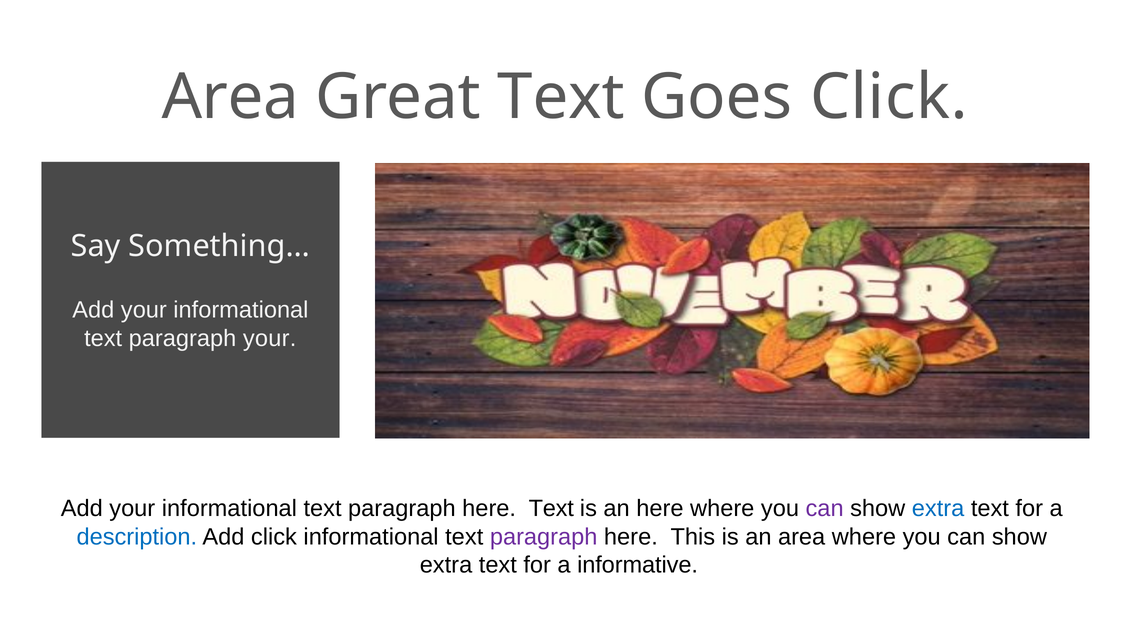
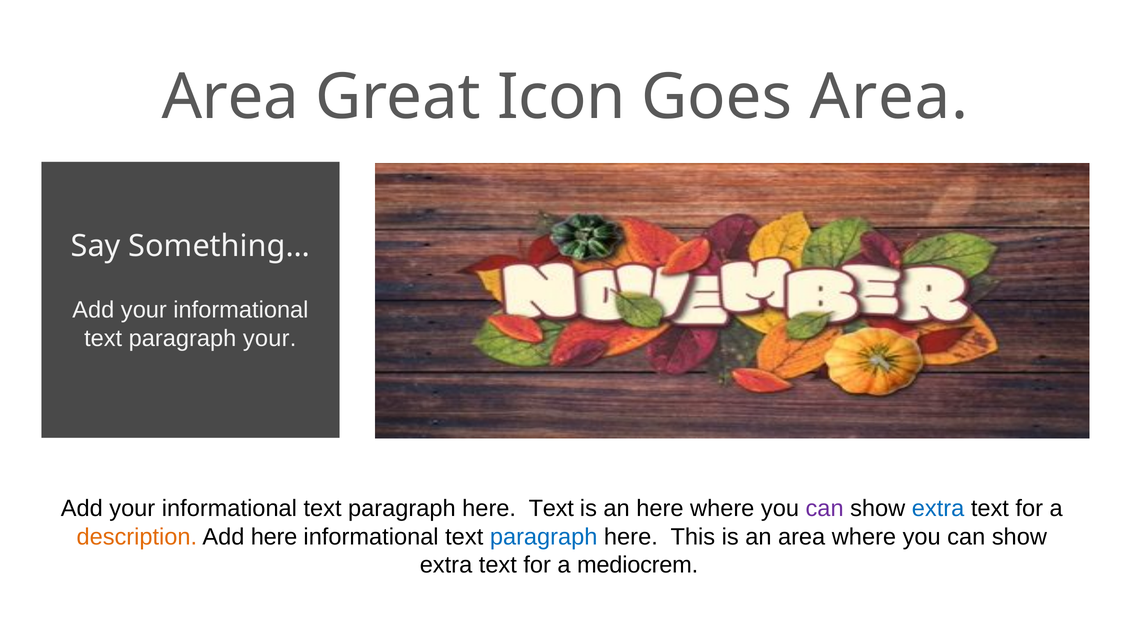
Great Text: Text -> Icon (561, 97)
Goes Click: Click -> Area (889, 97)
description colour: blue -> orange (137, 537)
Add click: click -> here (274, 537)
paragraph colour: purple -> blue (544, 537)
informative: informative -> mediocrem (638, 565)
